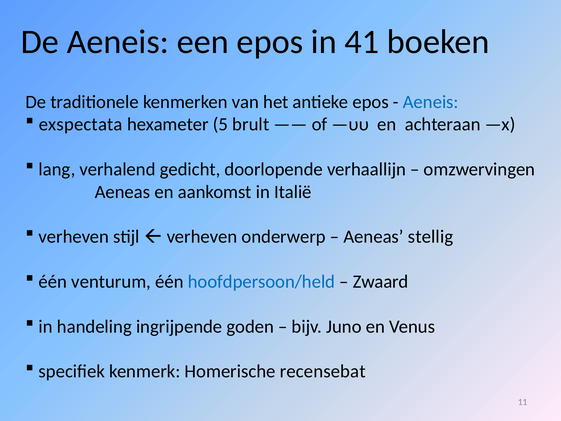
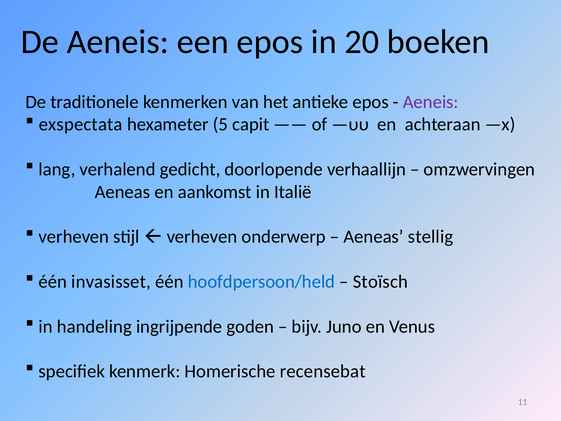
41: 41 -> 20 (362, 42)
Aeneis colour: blue -> purple (431, 102)
brult: brult -> capit (251, 124)
venturum: venturum -> invasisset (111, 281)
Zwaard: Zwaard -> Stoïsch (380, 281)
